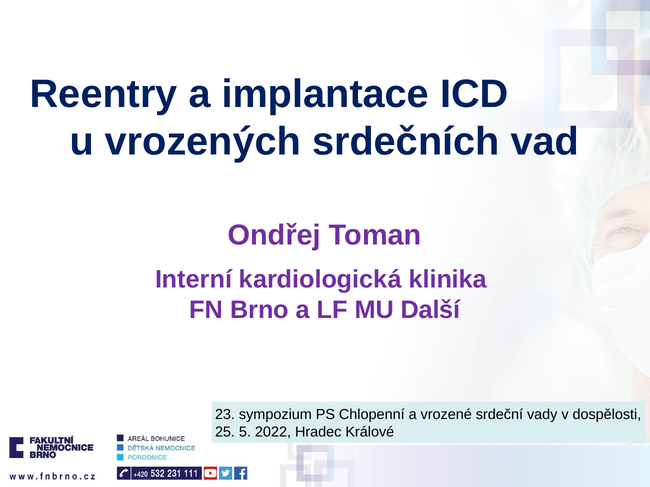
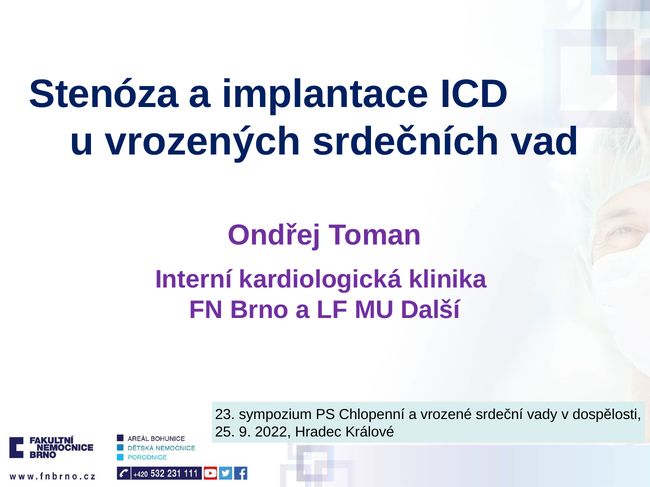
Reentry: Reentry -> Stenóza (104, 94)
5: 5 -> 9 (245, 432)
